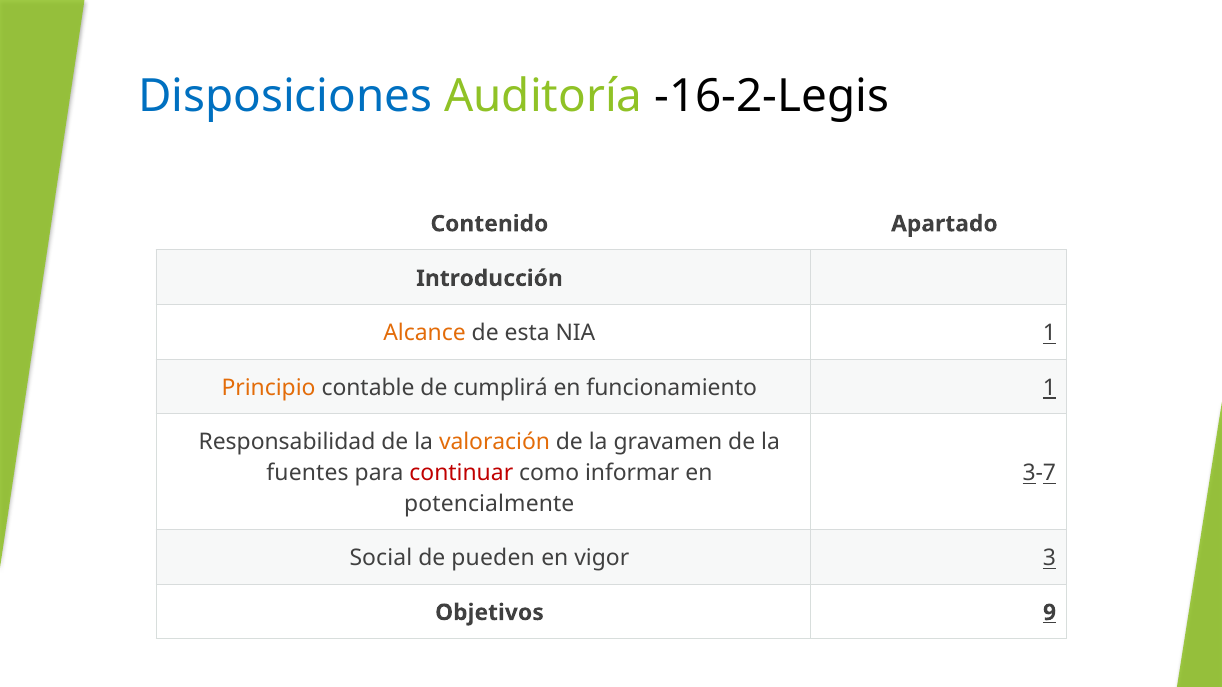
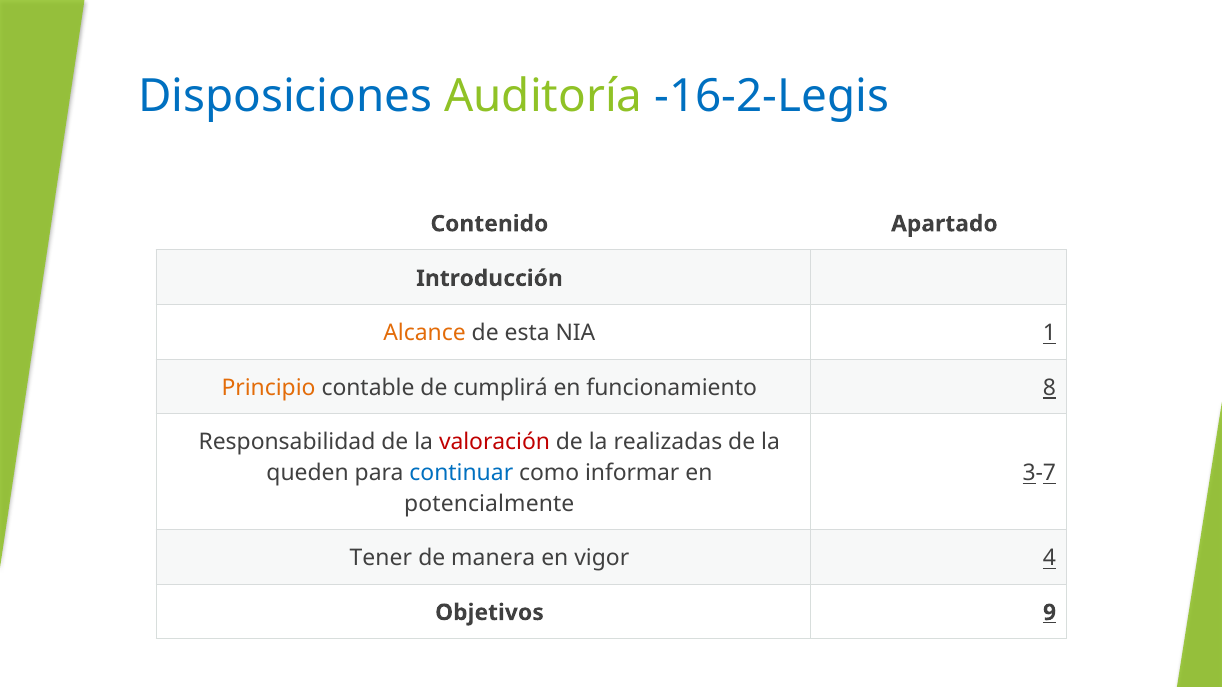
-16-2-Legis colour: black -> blue (772, 96)
funcionamiento 1: 1 -> 8 (1050, 388)
valoración colour: orange -> red (495, 442)
gravamen: gravamen -> realizadas (668, 442)
fuentes: fuentes -> queden (308, 473)
continuar colour: red -> blue (461, 473)
Social: Social -> Tener (381, 558)
pueden: pueden -> manera (493, 558)
3: 3 -> 4 (1050, 558)
